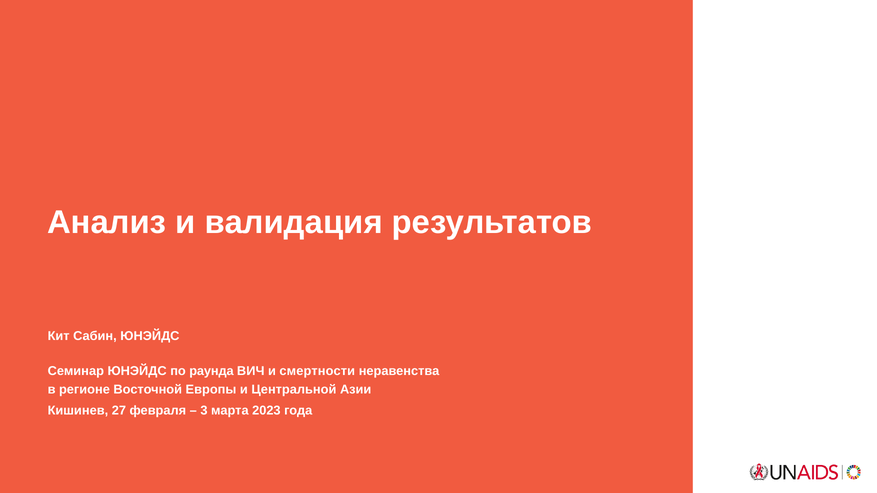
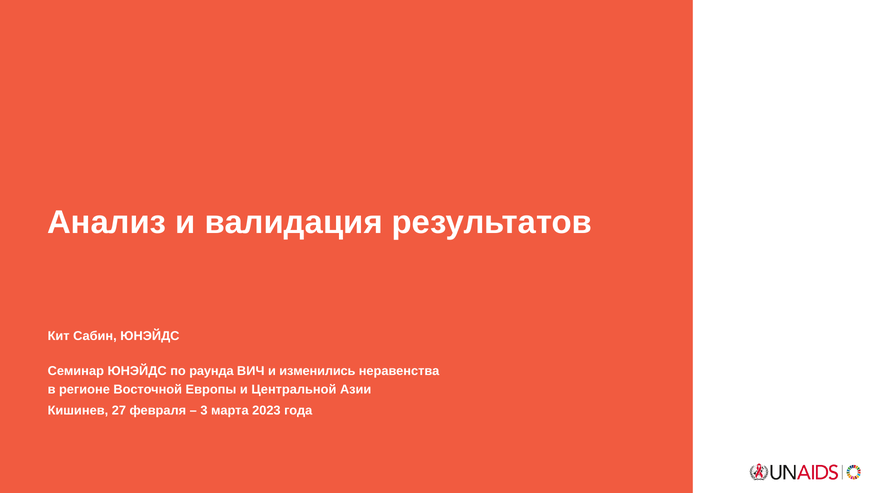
смертности: смертности -> изменились (317, 371)
